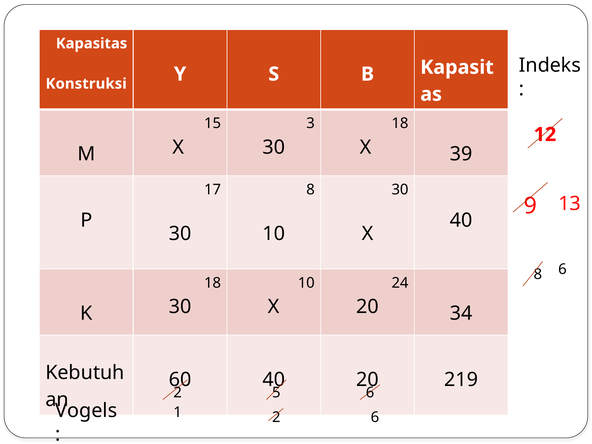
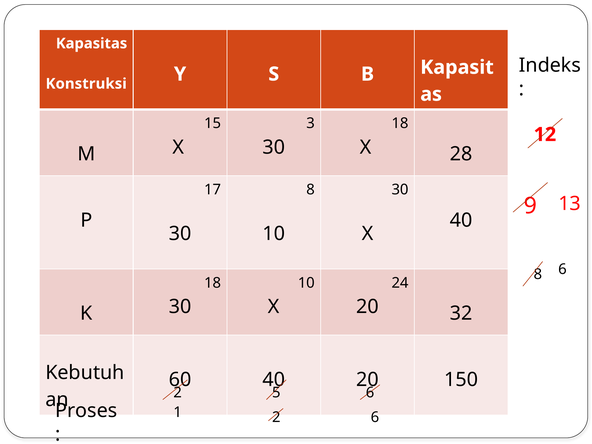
39: 39 -> 28 (461, 154)
34: 34 -> 32 (461, 313)
219: 219 -> 150 (461, 380)
Vogels: Vogels -> Proses (86, 411)
